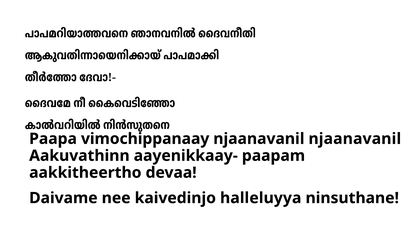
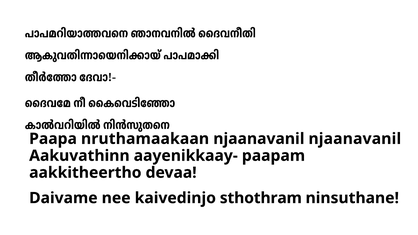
vimochippanaay: vimochippanaay -> nruthamaakaan (145, 139)
halleluyya: halleluyya -> sthothram (261, 198)
